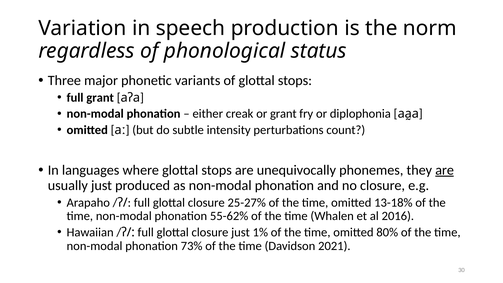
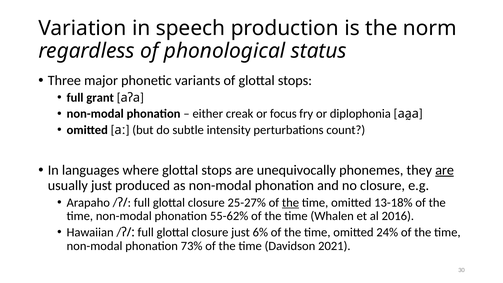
or grant: grant -> focus (283, 114)
the underline: none -> present (291, 202)
1%: 1% -> 6% (260, 232)
80%: 80% -> 24% (387, 232)
